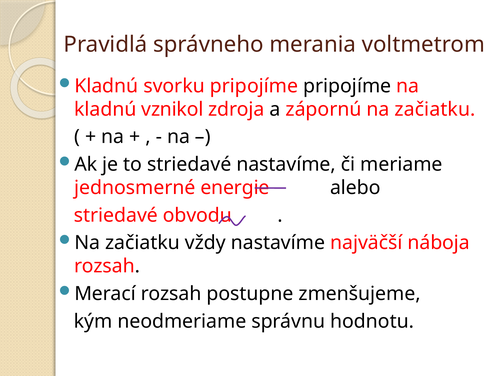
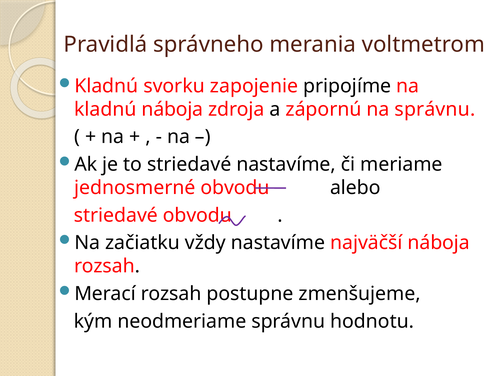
svorku pripojíme: pripojíme -> zapojenie (254, 86)
kladnú vznikol: vznikol -> náboja (172, 109)
zápornú na začiatku: začiatku -> správnu (435, 109)
jednosmerné energie: energie -> obvodu (235, 188)
